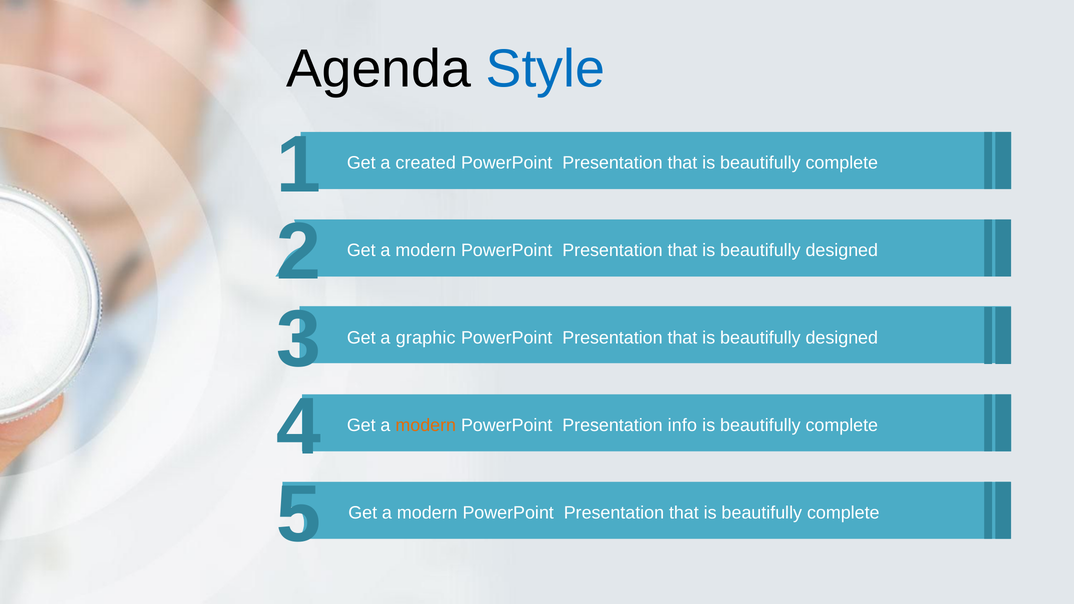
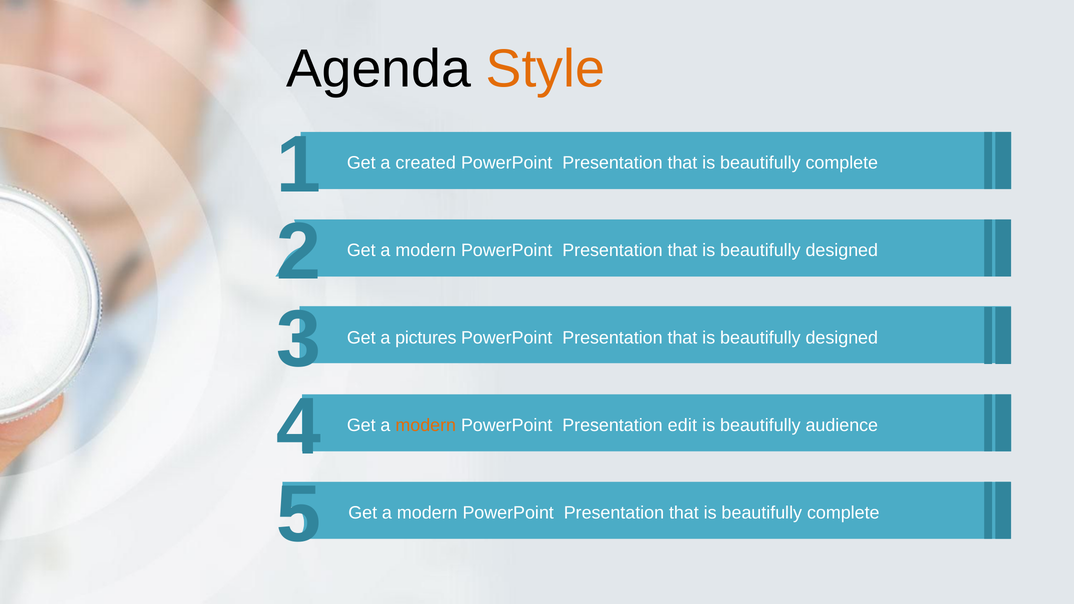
Style colour: blue -> orange (545, 69)
graphic: graphic -> pictures (426, 338)
info: info -> edit (682, 425)
complete: complete -> audience (842, 425)
